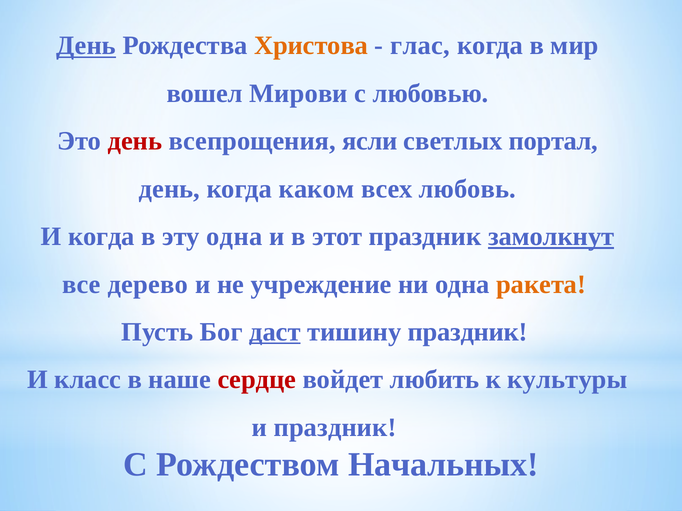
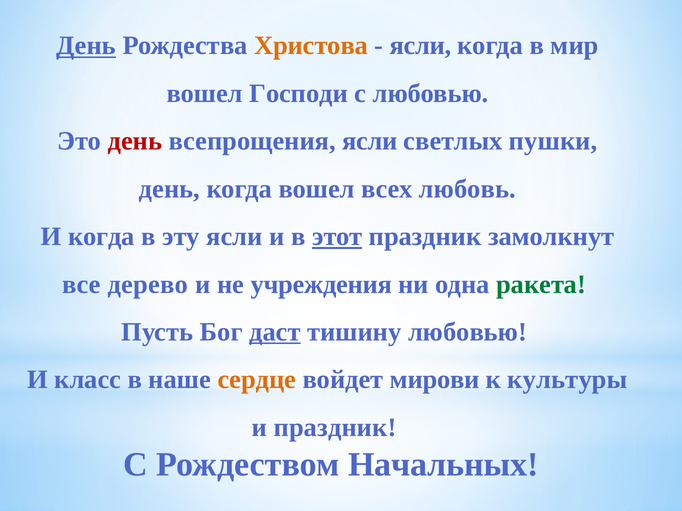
глас: глас -> ясли (421, 46)
Мирови: Мирови -> Господи (299, 94)
портал: портал -> пушки (553, 141)
когда каком: каком -> вошел (317, 189)
эту одна: одна -> ясли (234, 237)
этот underline: none -> present (337, 237)
замолкнут underline: present -> none (551, 237)
учреждение: учреждение -> учреждения (321, 285)
ракета colour: orange -> green (541, 285)
тишину праздник: праздник -> любовью (468, 332)
сердце colour: red -> orange (257, 380)
любить: любить -> мирови (435, 380)
